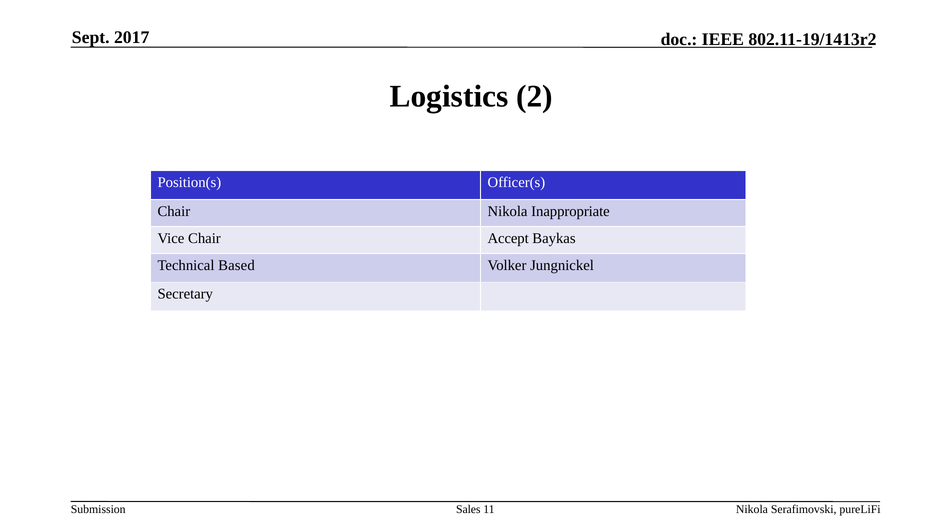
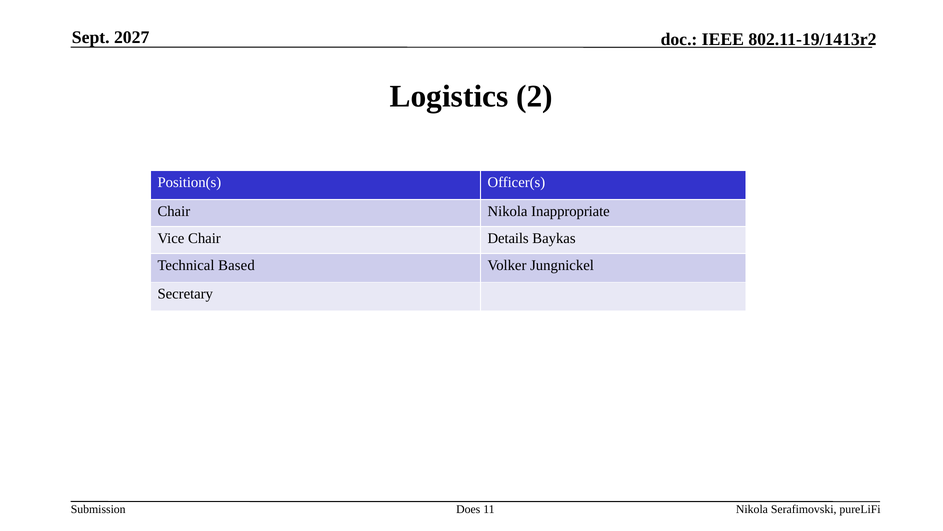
2017: 2017 -> 2027 (132, 37)
Accept: Accept -> Details (508, 238)
Sales: Sales -> Does (468, 509)
